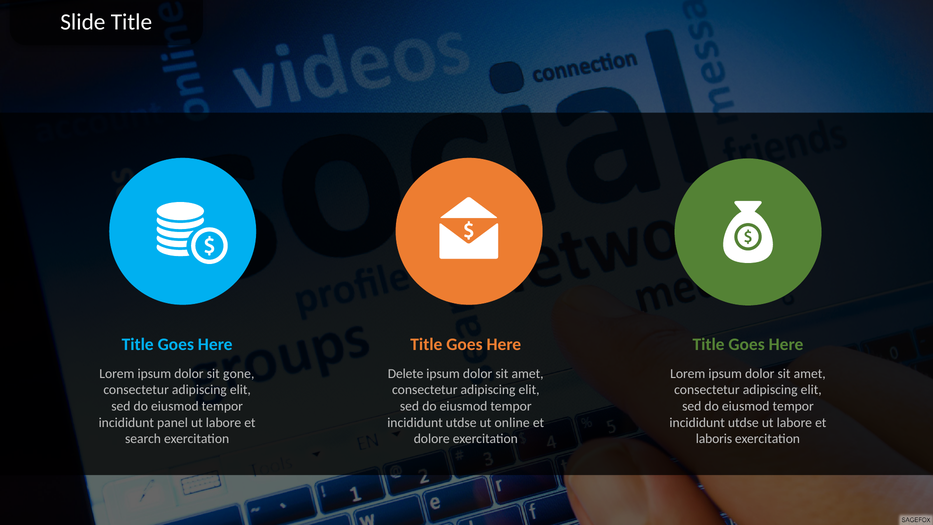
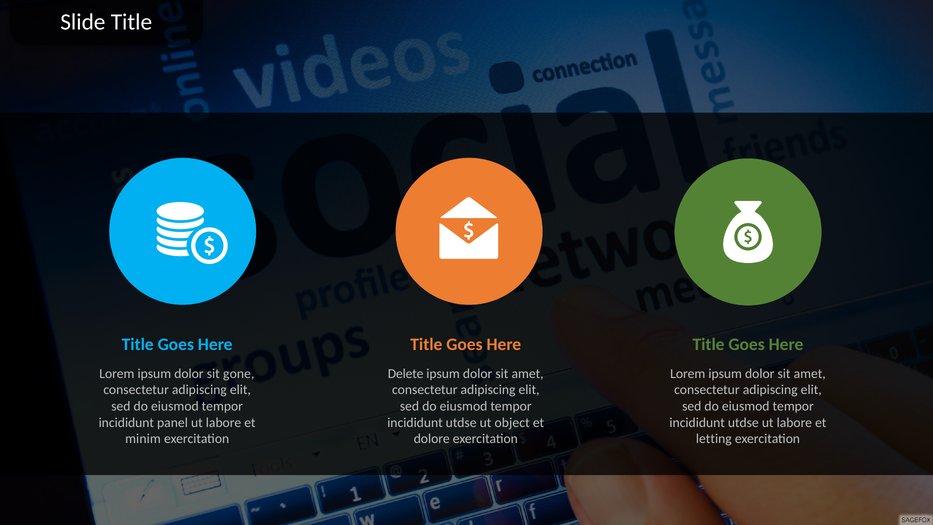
online: online -> object (512, 422)
search: search -> minim (143, 439)
laboris: laboris -> letting (714, 439)
